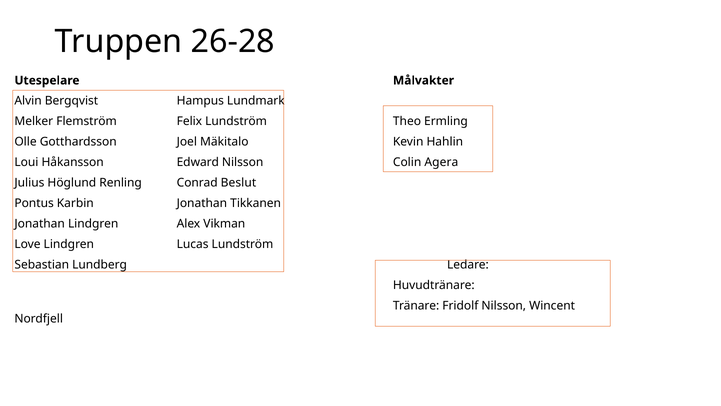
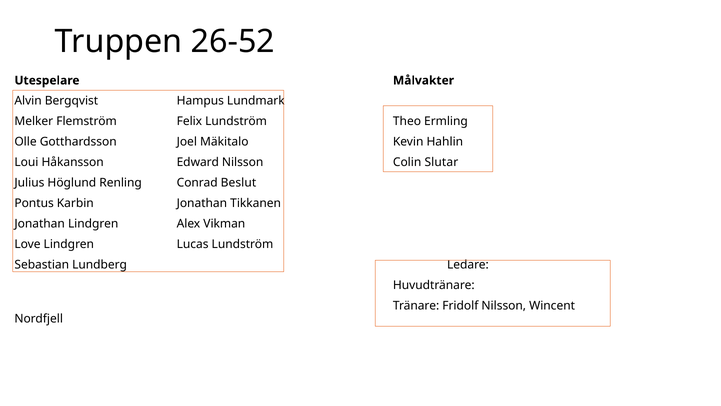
26-28: 26-28 -> 26-52 (233, 42)
Agera: Agera -> Slutar (441, 162)
